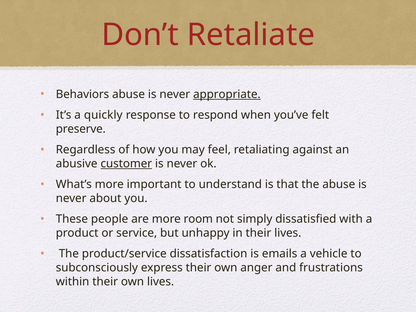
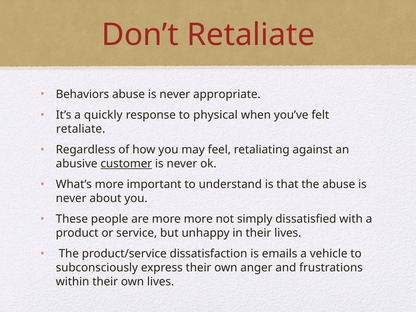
appropriate underline: present -> none (227, 94)
respond: respond -> physical (215, 115)
preserve: preserve -> retaliate (81, 129)
more room: room -> more (198, 219)
